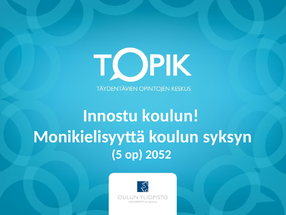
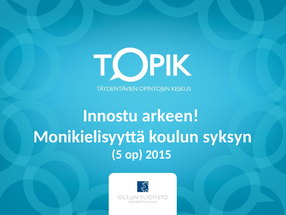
Innostu koulun: koulun -> arkeen (170, 115)
2052: 2052 -> 2015 (158, 154)
